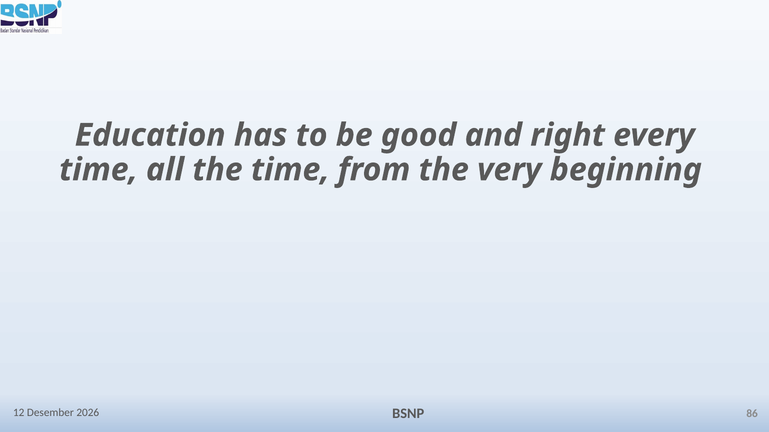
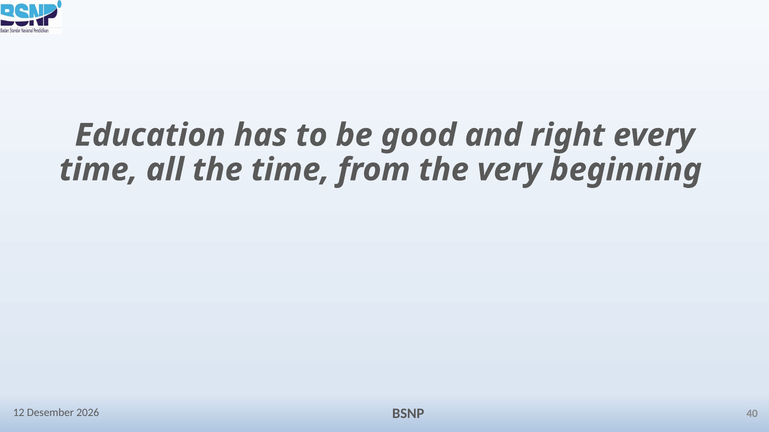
86: 86 -> 40 (752, 414)
